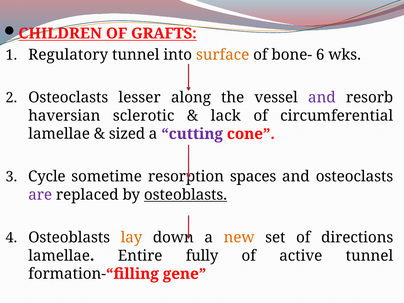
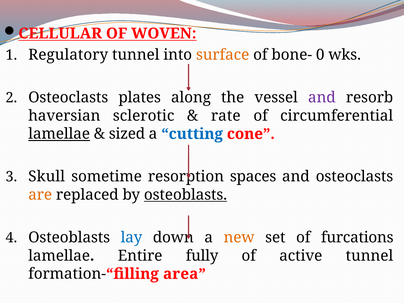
CHILDREN: CHILDREN -> CELLULAR (60, 33)
GRAFTS: GRAFTS -> WOVEN (164, 33)
6: 6 -> 0 (320, 55)
lesser: lesser -> plates (140, 98)
lack: lack -> rate (226, 116)
lamellae underline: none -> present (59, 134)
cutting colour: purple -> blue (192, 134)
Cycle: Cycle -> Skull (47, 177)
are colour: purple -> orange (40, 195)
lay colour: orange -> blue (132, 237)
directions: directions -> furcations (357, 237)
gene: gene -> area (184, 274)
